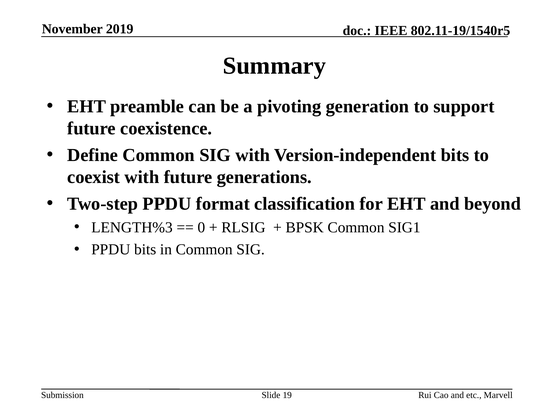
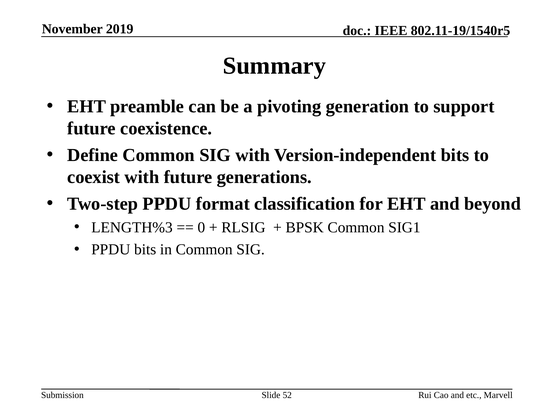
19: 19 -> 52 (287, 395)
